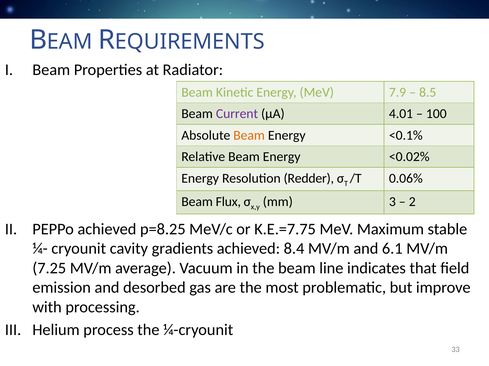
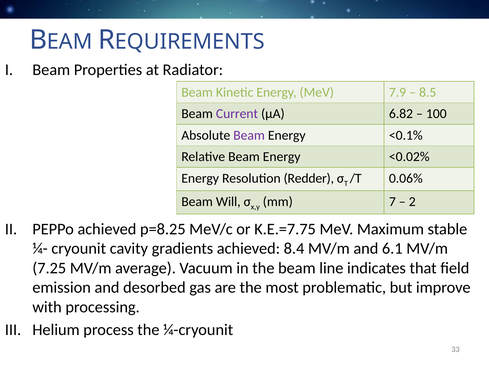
4.01: 4.01 -> 6.82 (401, 114)
Beam colour: orange -> purple (249, 135)
Flux: Flux -> Will (228, 202)
3: 3 -> 7 (392, 202)
